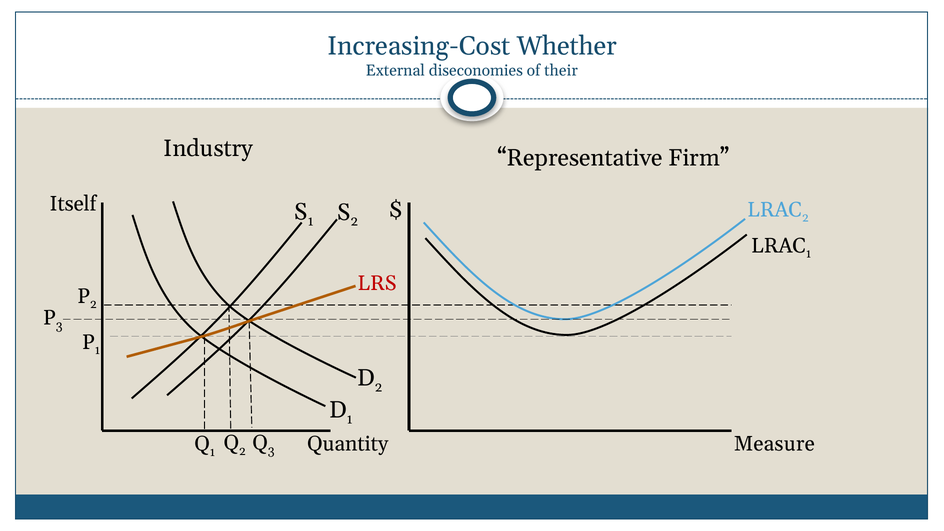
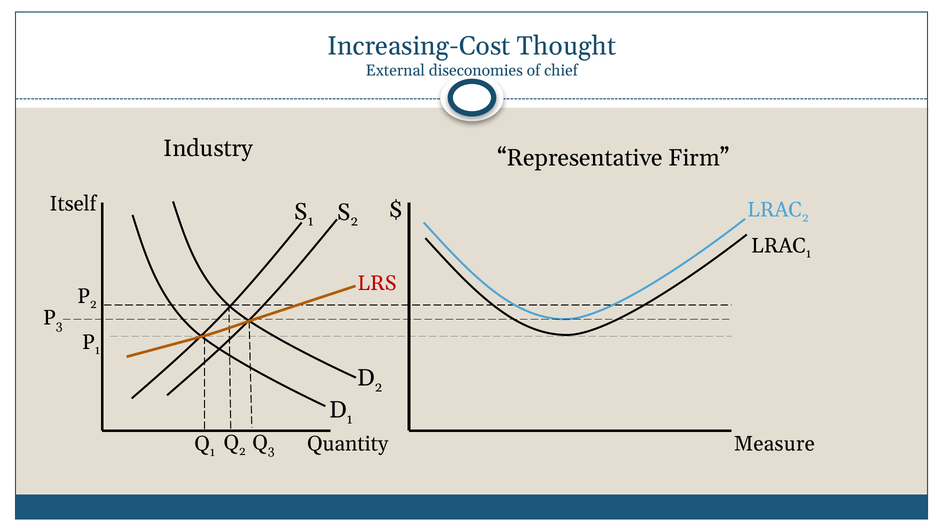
Whether: Whether -> Thought (567, 46)
their: their -> chief (561, 70)
